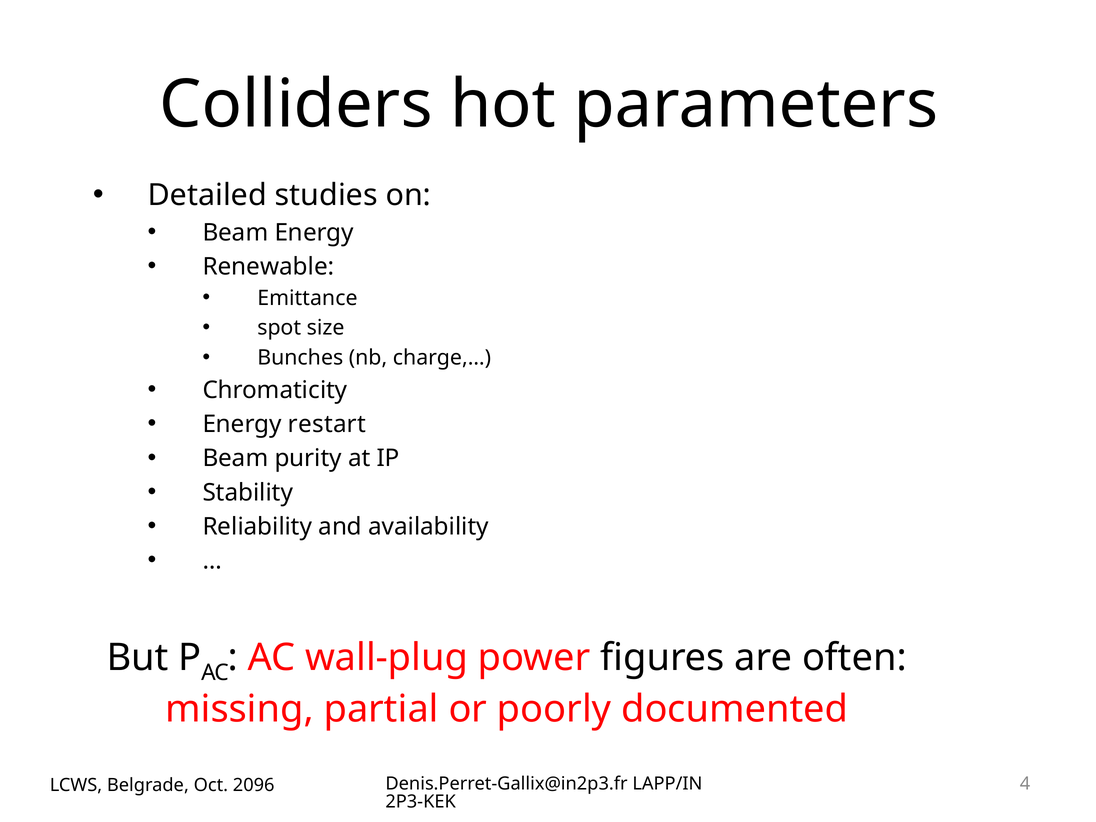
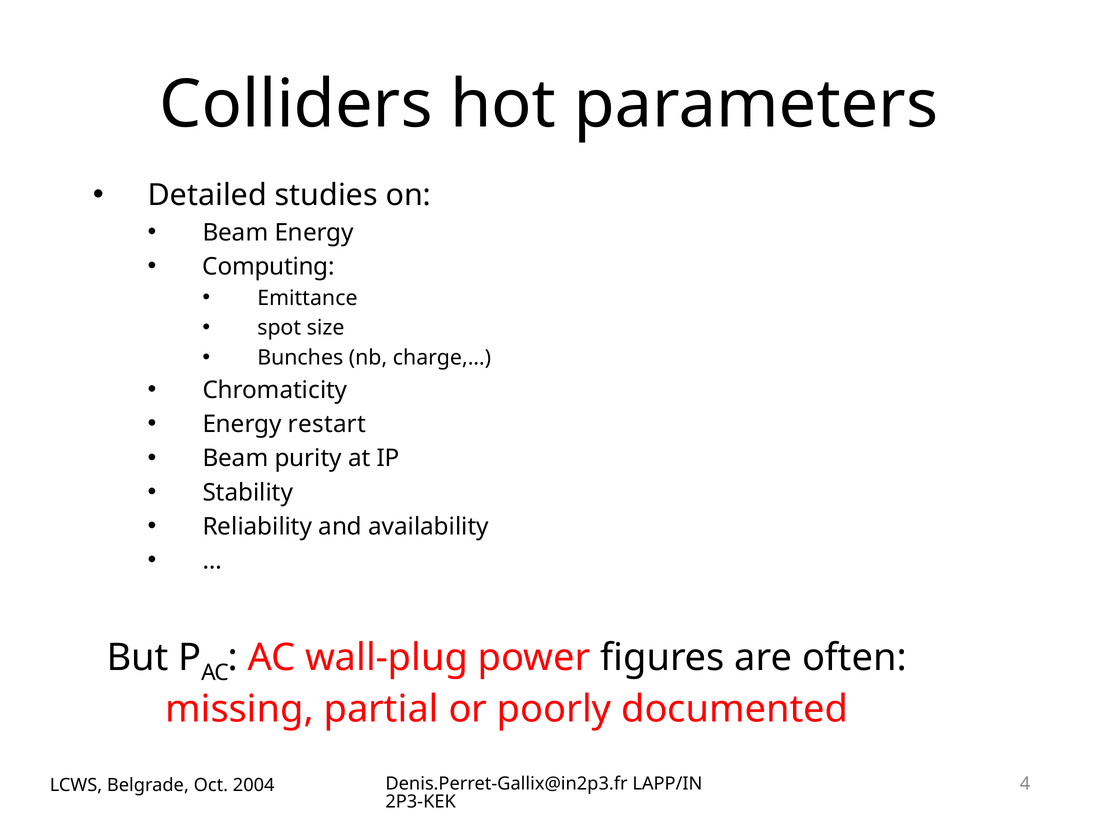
Renewable: Renewable -> Computing (269, 267)
2096: 2096 -> 2004 (254, 785)
